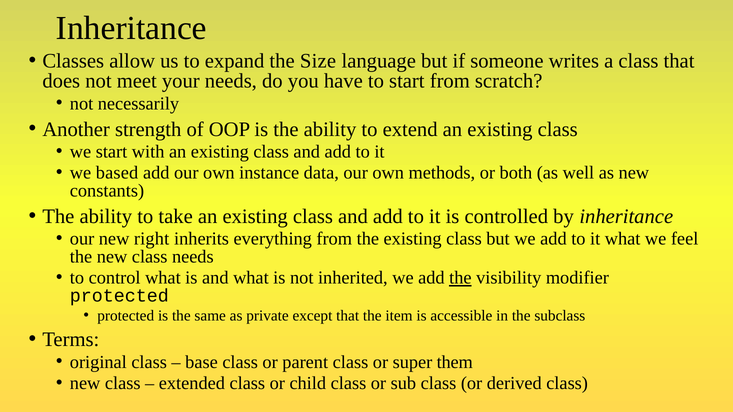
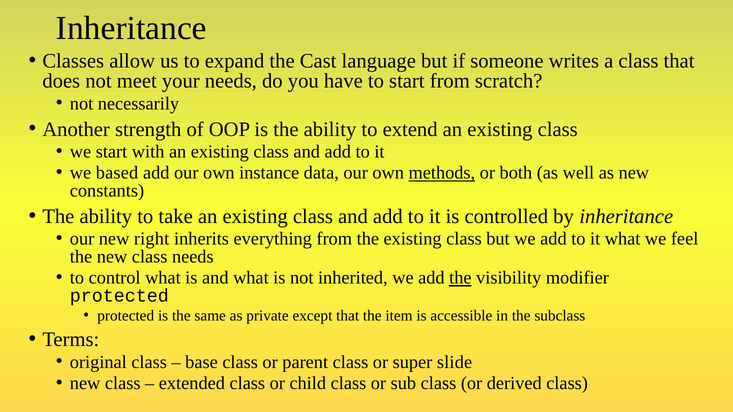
Size: Size -> Cast (318, 61)
methods underline: none -> present (442, 173)
them: them -> slide (455, 362)
